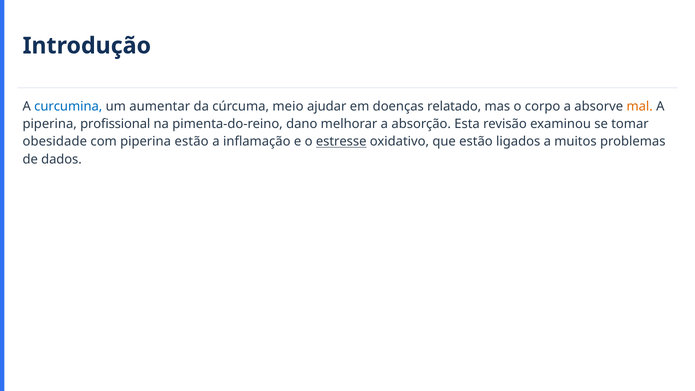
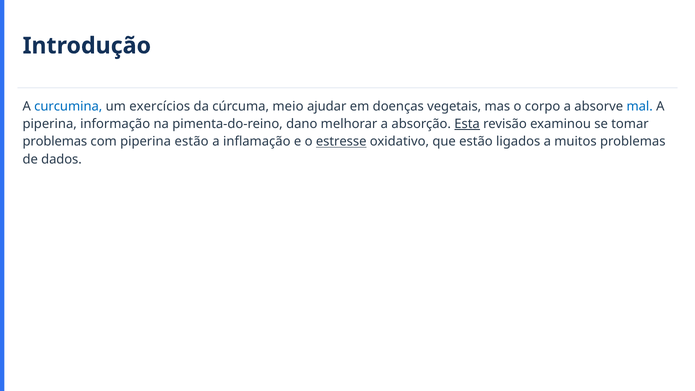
aumentar: aumentar -> exercícios (160, 106)
relatado: relatado -> vegetais (454, 106)
mal colour: orange -> blue (640, 106)
profissional: profissional -> informação (115, 124)
Esta underline: none -> present (467, 124)
obesidade: obesidade -> problemas (55, 142)
